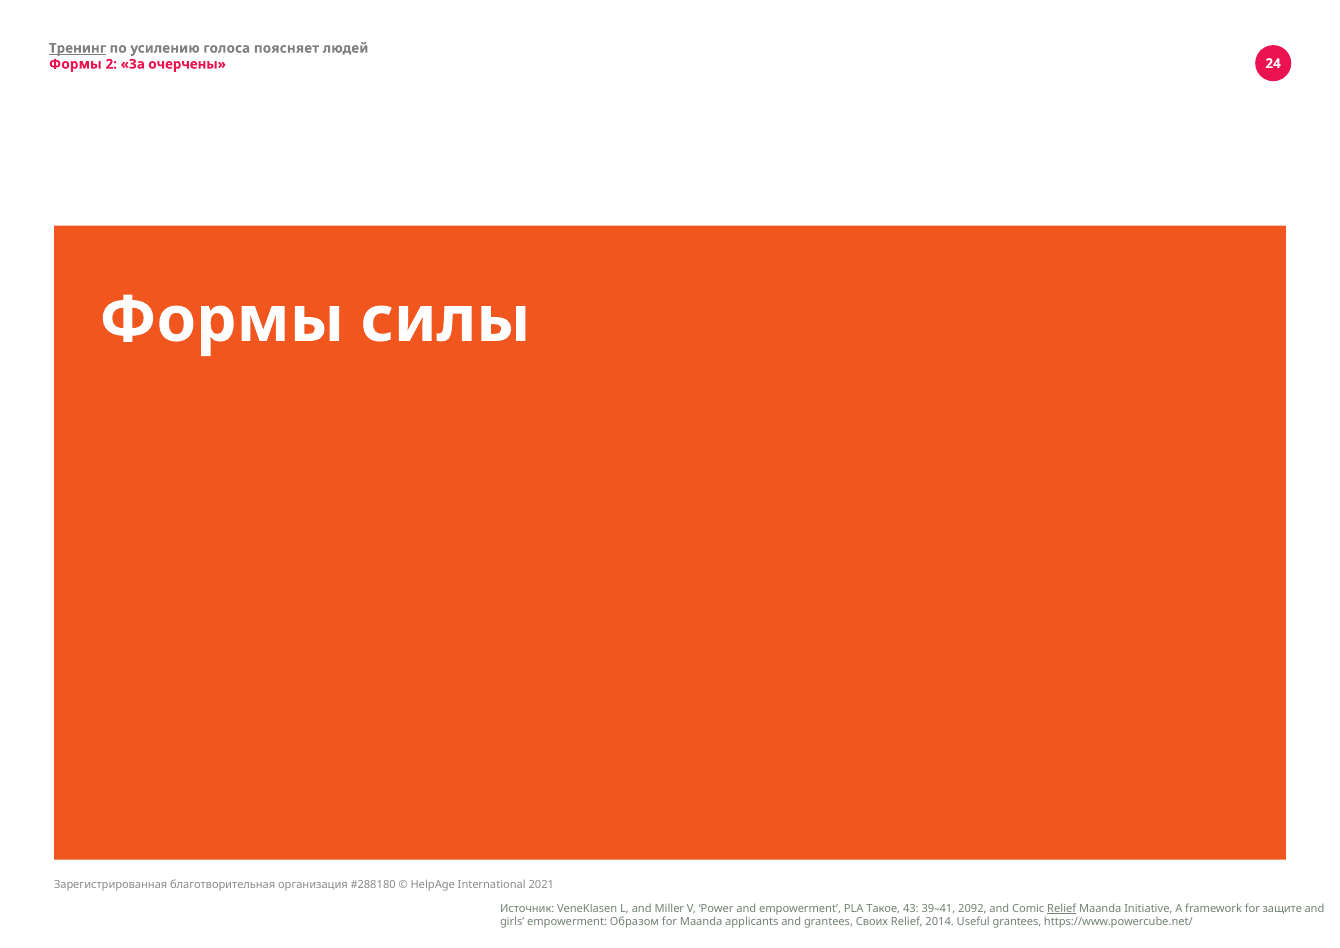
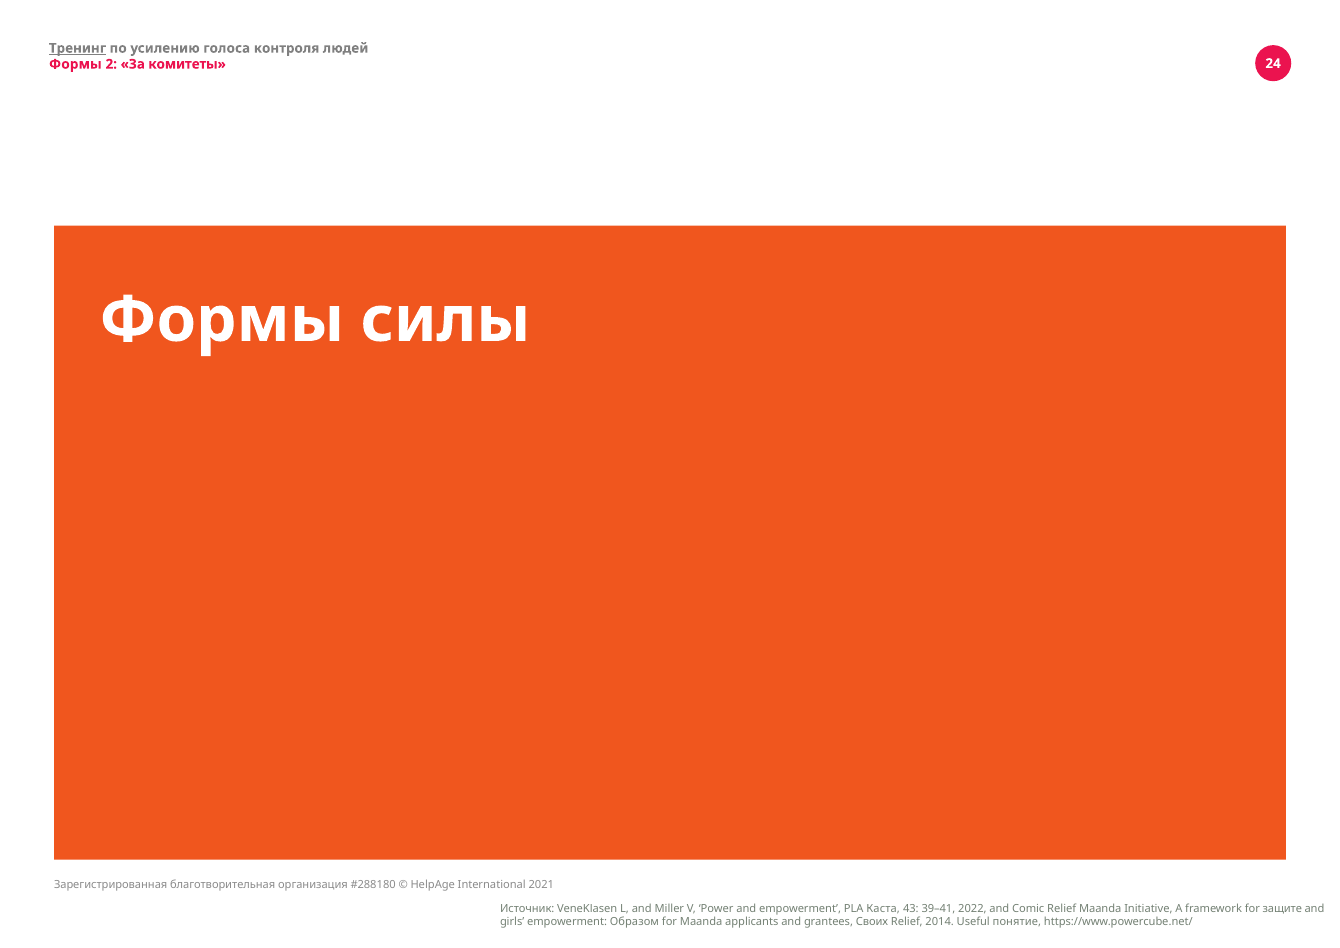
поясняет: поясняет -> контроля (287, 48)
очерчены: очерчены -> комитеты (187, 64)
Такое: Такое -> Каста (883, 908)
2092: 2092 -> 2022 (972, 908)
Relief underline: present -> none (1062, 908)
Useful grantees: grantees -> понятие (1017, 921)
